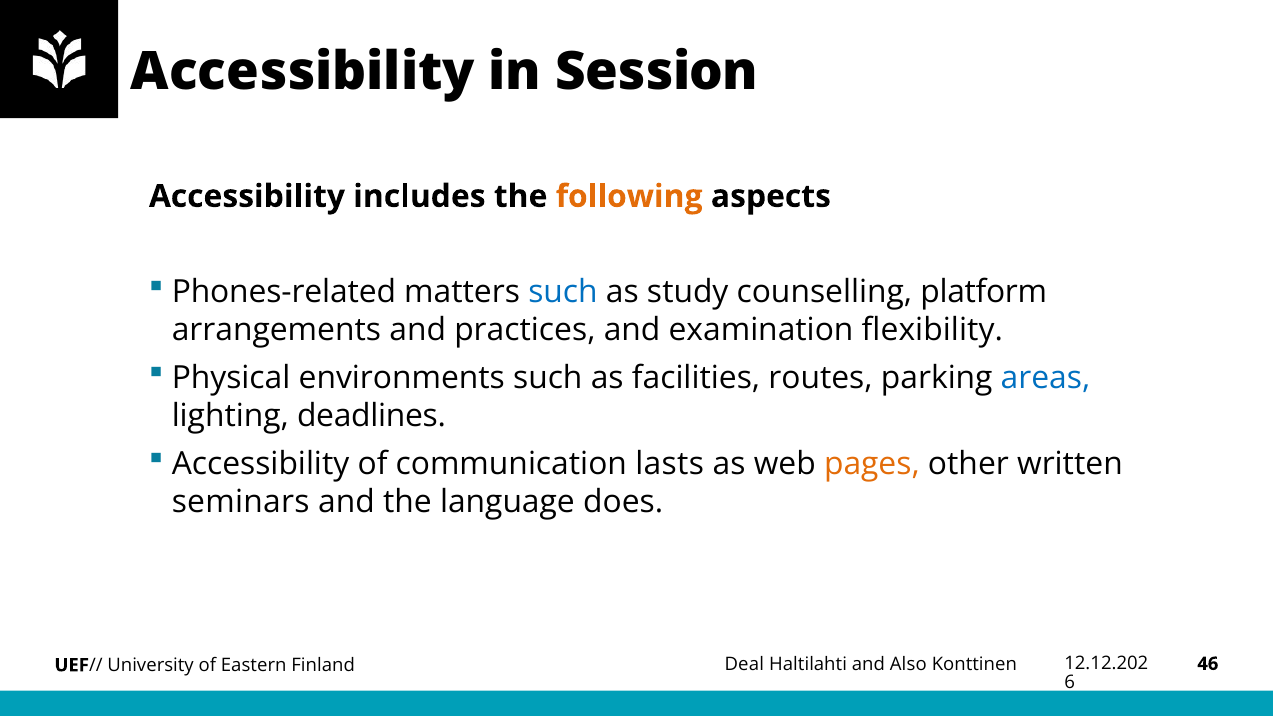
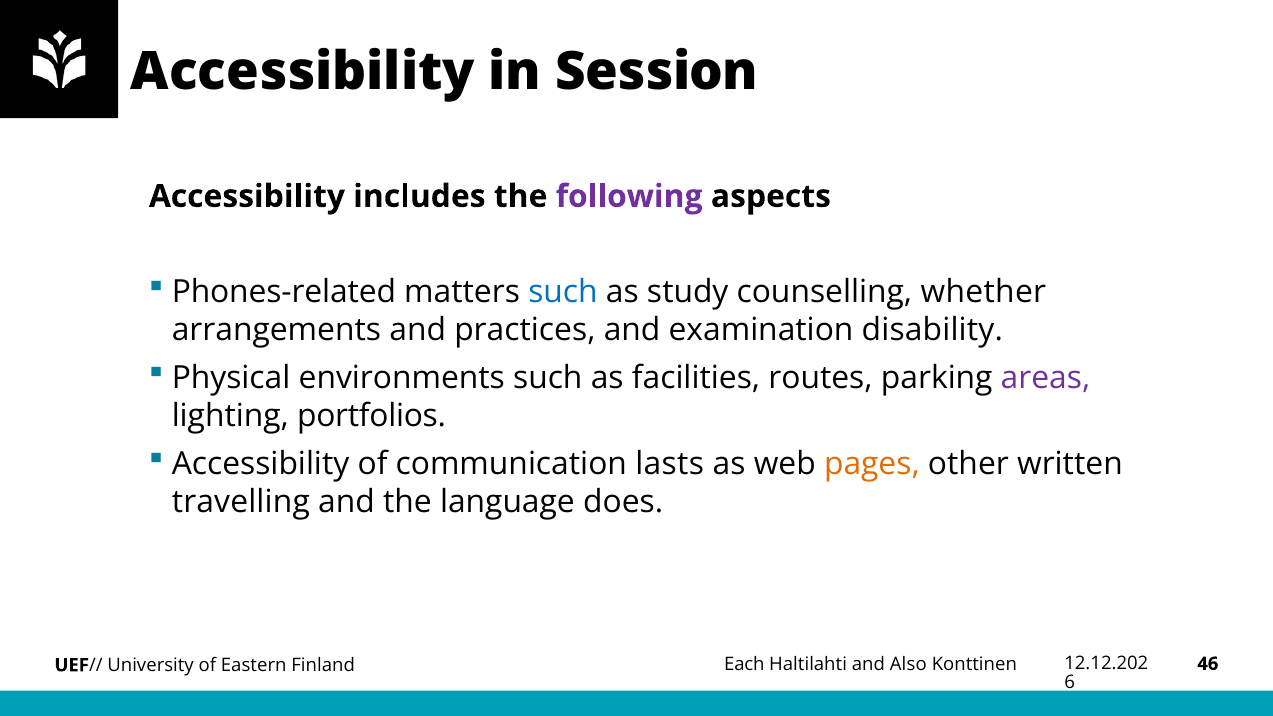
following colour: orange -> purple (629, 196)
platform: platform -> whether (983, 292)
flexibility: flexibility -> disability (932, 330)
areas colour: blue -> purple (1045, 378)
deadlines: deadlines -> portfolios (372, 416)
seminars: seminars -> travelling (241, 502)
Deal: Deal -> Each (744, 664)
